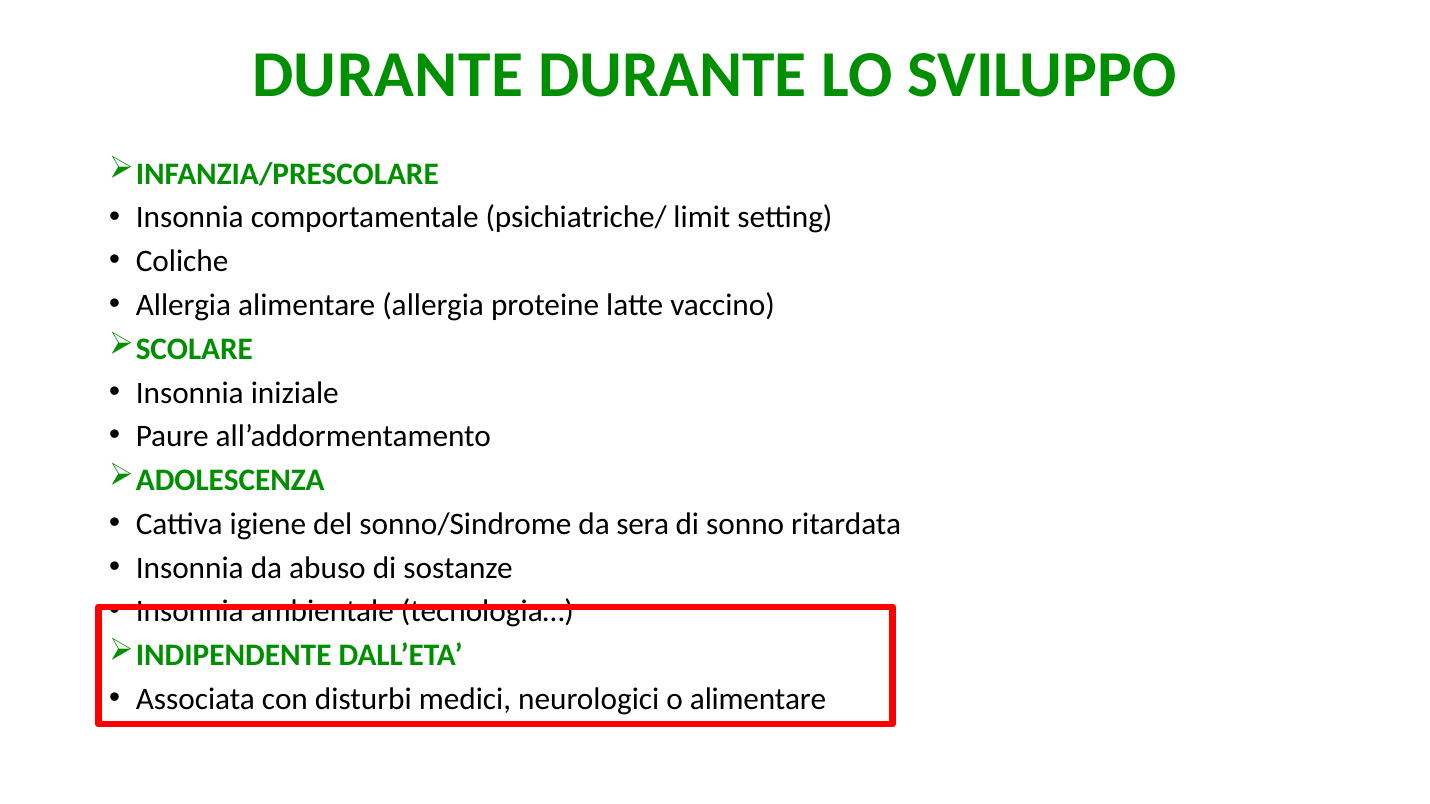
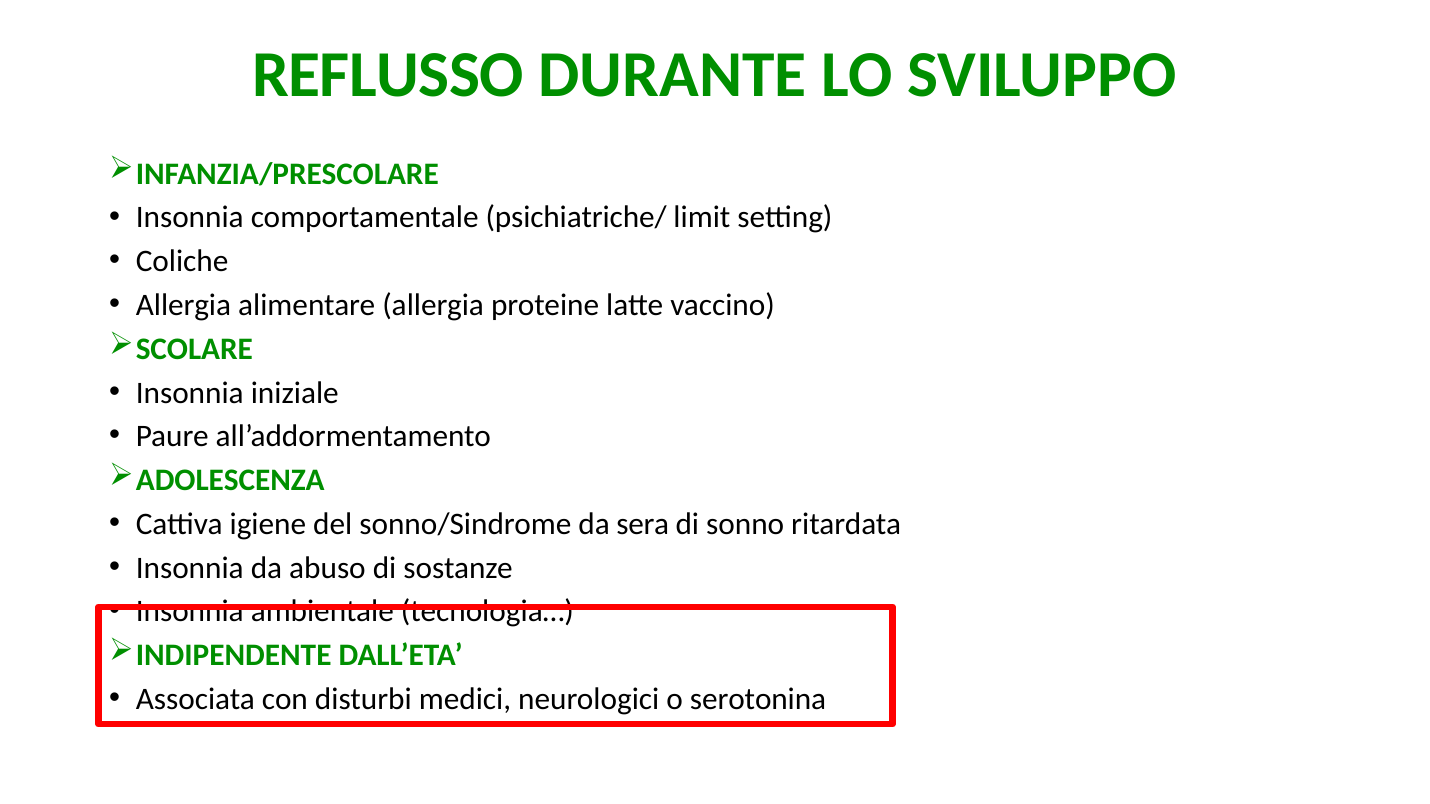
DURANTE: DURANTE -> REFLUSSO (388, 75)
o alimentare: alimentare -> serotonina (758, 699)
